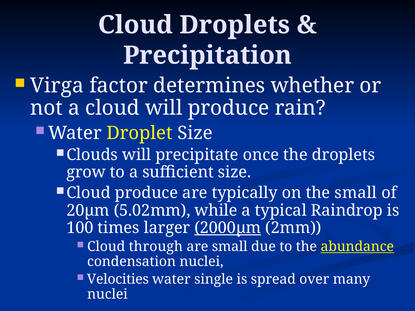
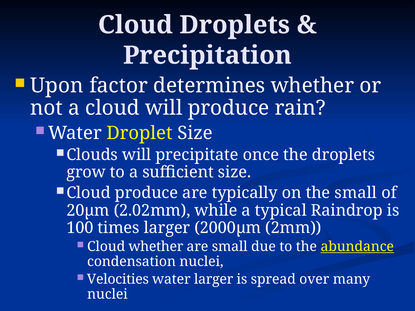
Virga: Virga -> Upon (57, 86)
5.02mm: 5.02mm -> 2.02mm (152, 211)
2000µm underline: present -> none (228, 228)
Cloud through: through -> whether (156, 247)
water single: single -> larger (214, 280)
